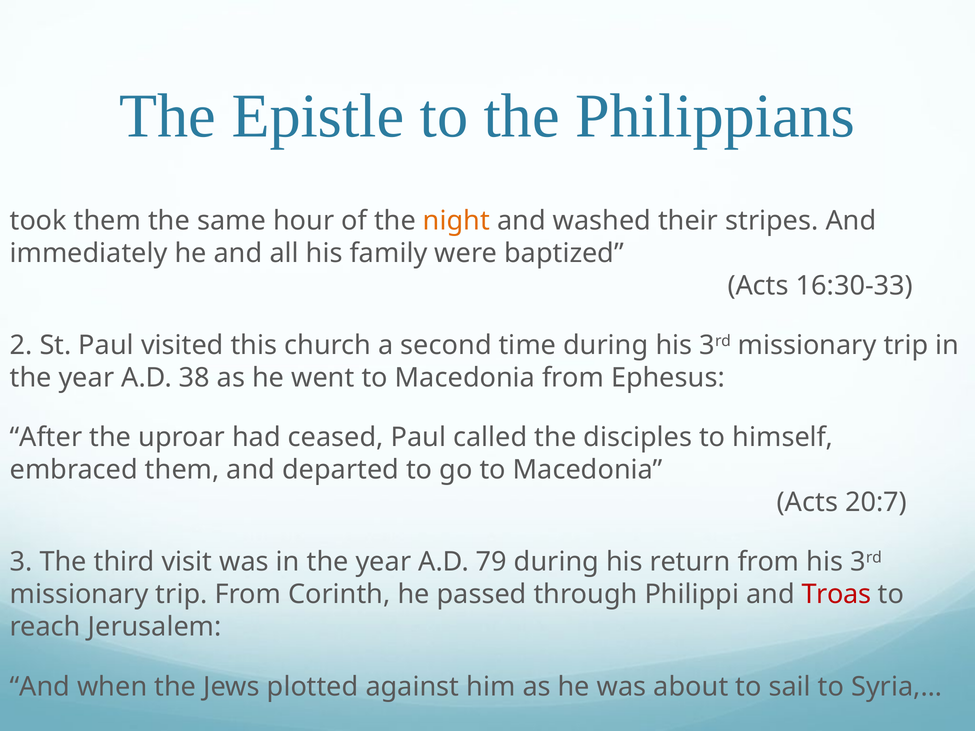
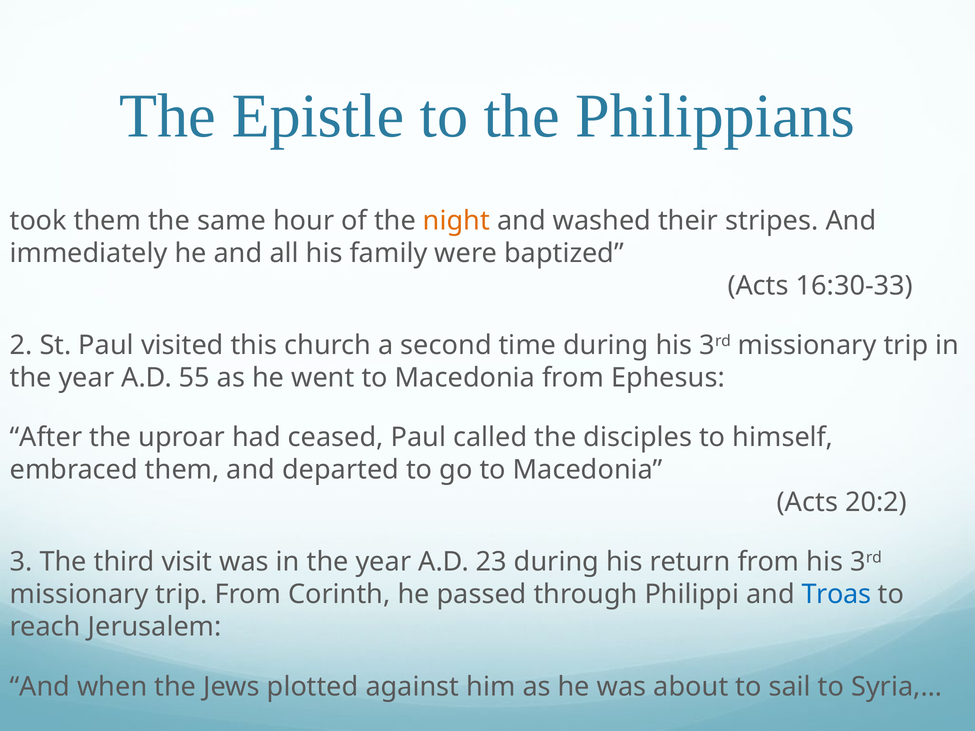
38: 38 -> 55 (194, 378)
20:7: 20:7 -> 20:2 (876, 503)
79: 79 -> 23 (491, 562)
Troas colour: red -> blue (837, 595)
